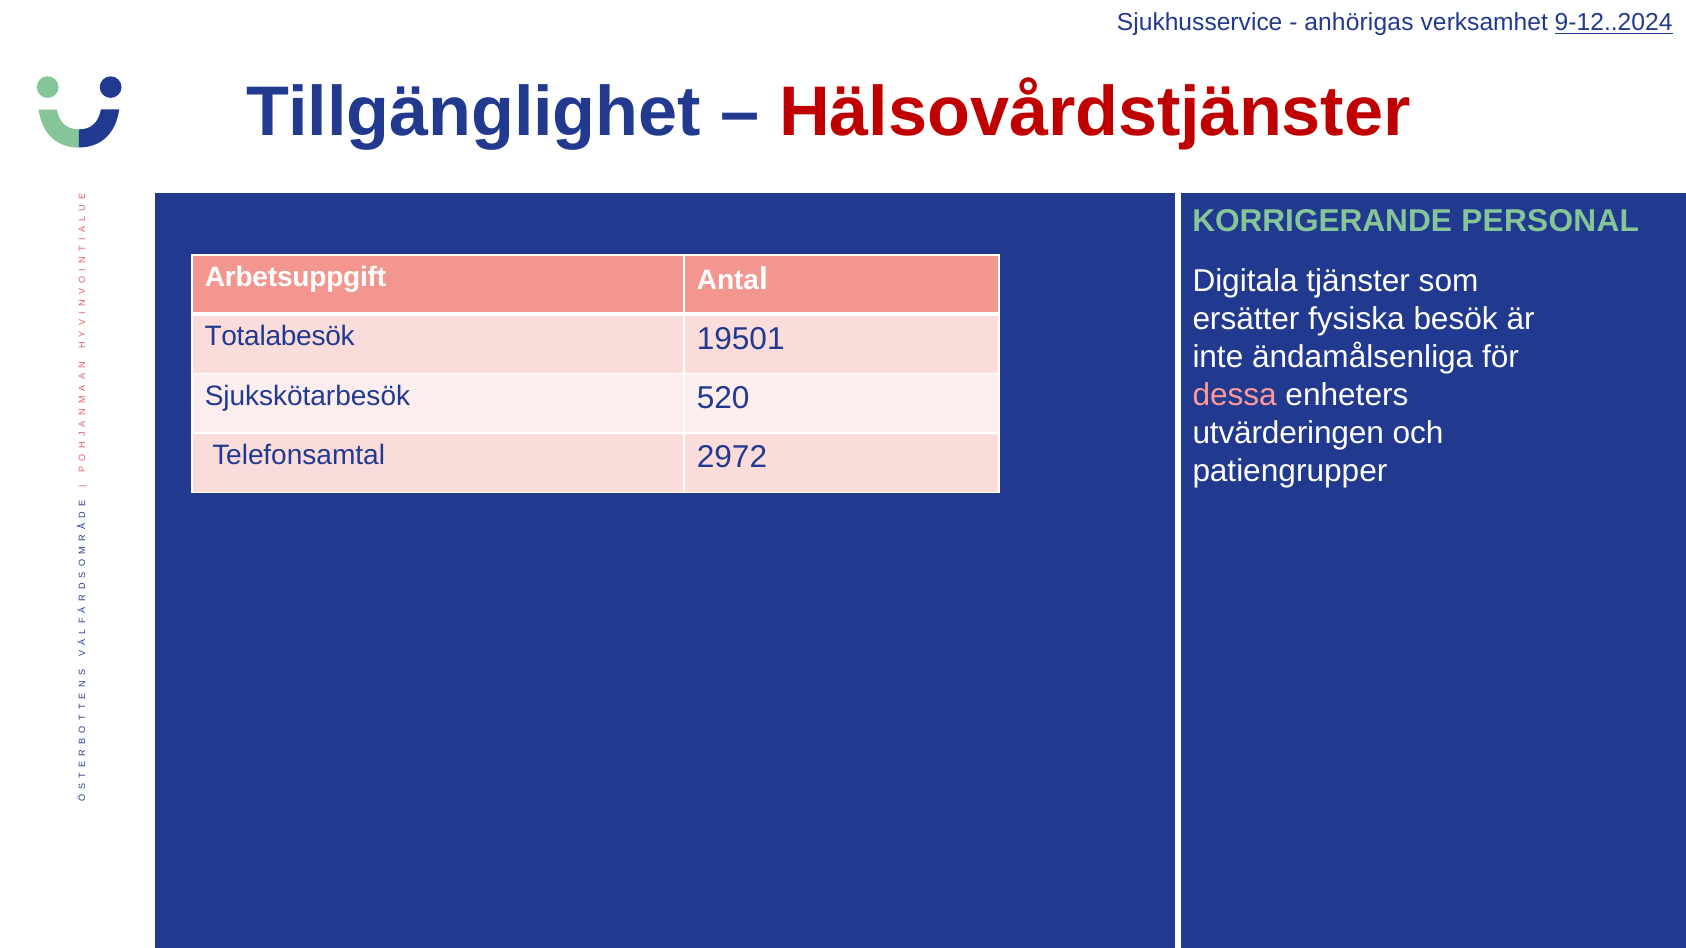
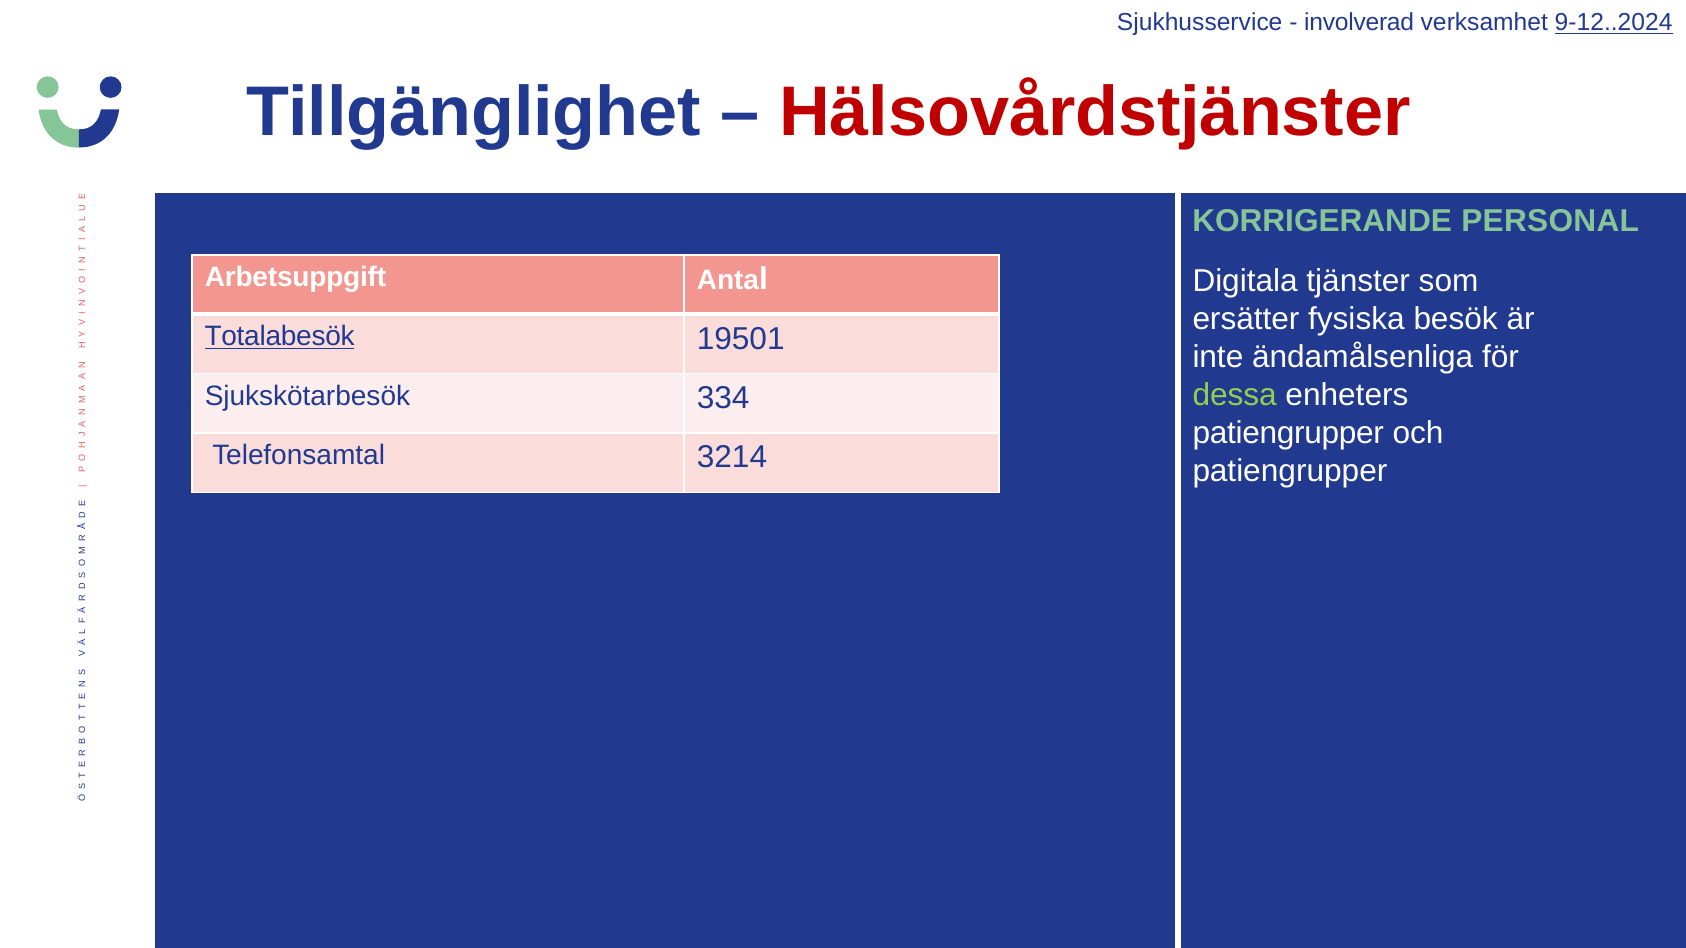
anhörigas: anhörigas -> involverad (1359, 23)
Totalabesök underline: none -> present (280, 337)
dessa colour: pink -> light green (1235, 395)
520: 520 -> 334 (723, 398)
utvärderingen: utvärderingen -> patiengrupper (1288, 433)
2972: 2972 -> 3214 (732, 458)
